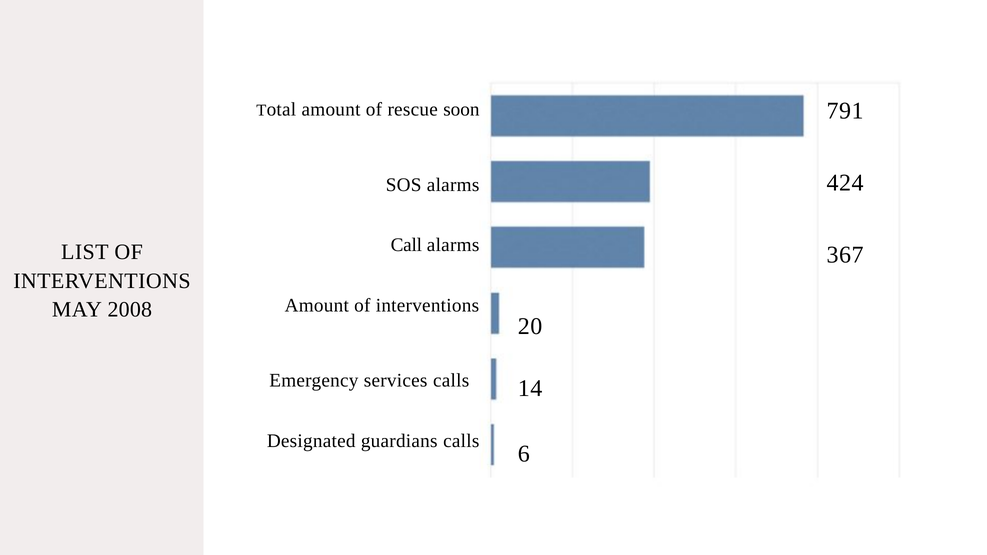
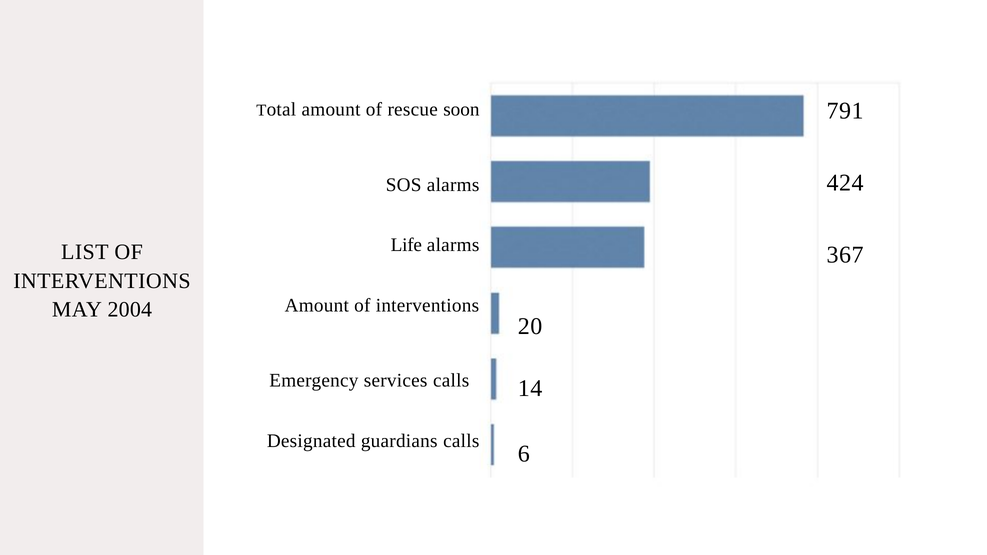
Call: Call -> Life (406, 245)
2008: 2008 -> 2004 (130, 309)
